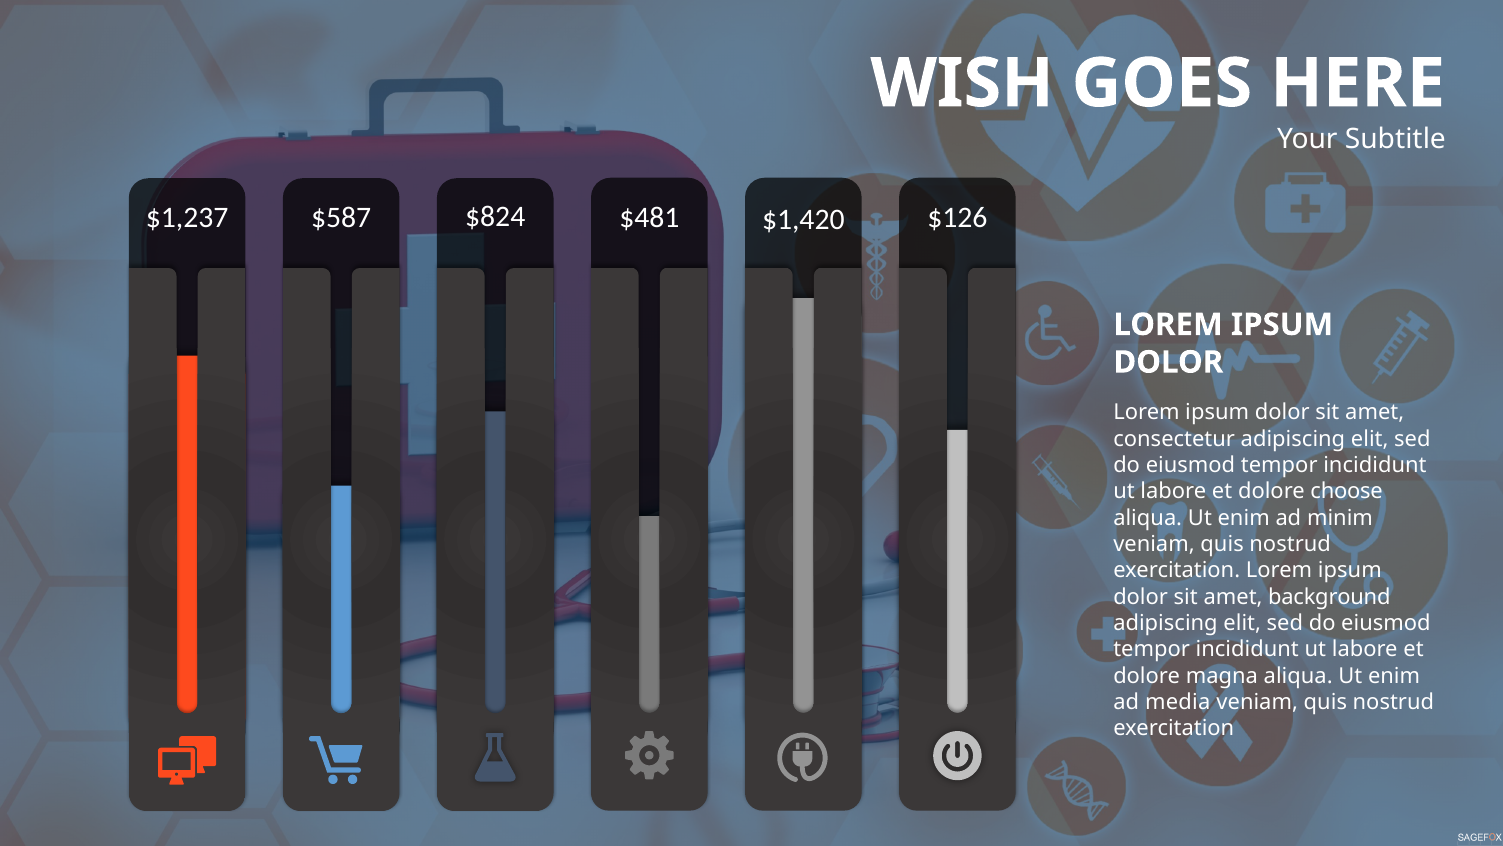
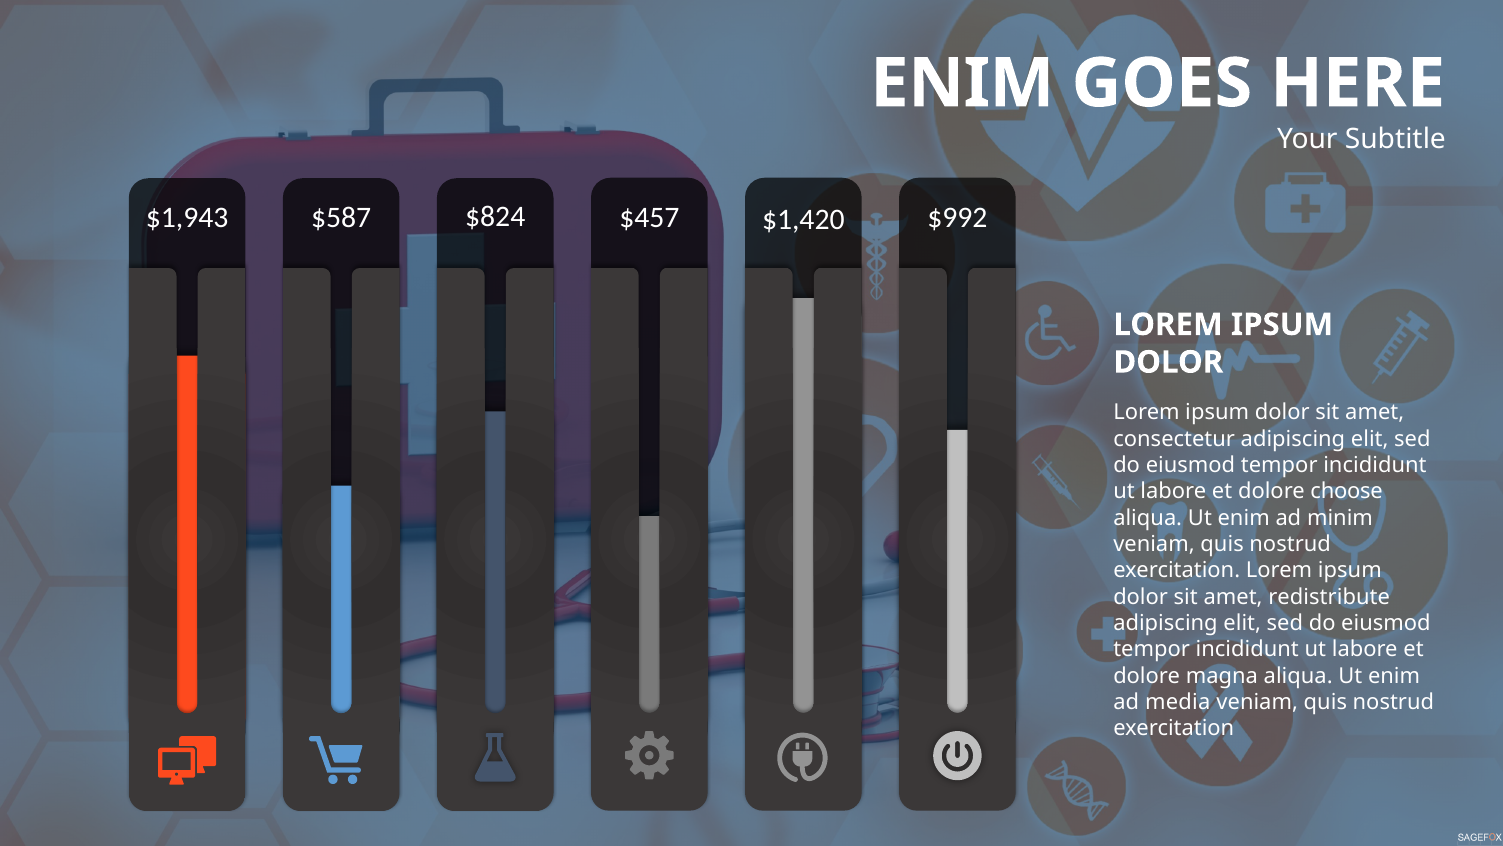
WISH: WISH -> ENIM (962, 83)
$1,237: $1,237 -> $1,943 (187, 218)
$481: $481 -> $457 (649, 218)
$126: $126 -> $992 (957, 218)
background: background -> redistribute (1329, 596)
